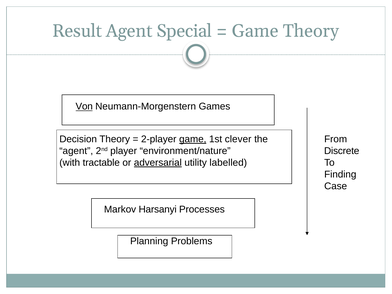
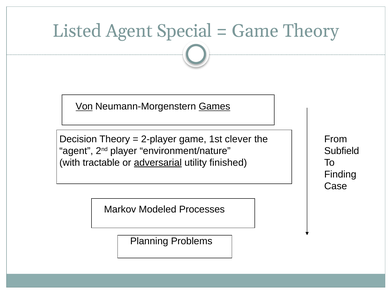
Result: Result -> Listed (77, 31)
Games underline: none -> present (214, 106)
game underline: present -> none (193, 139)
Discrete: Discrete -> Subfield (342, 151)
labelled: labelled -> finished (228, 163)
Harsanyi: Harsanyi -> Modeled (158, 209)
